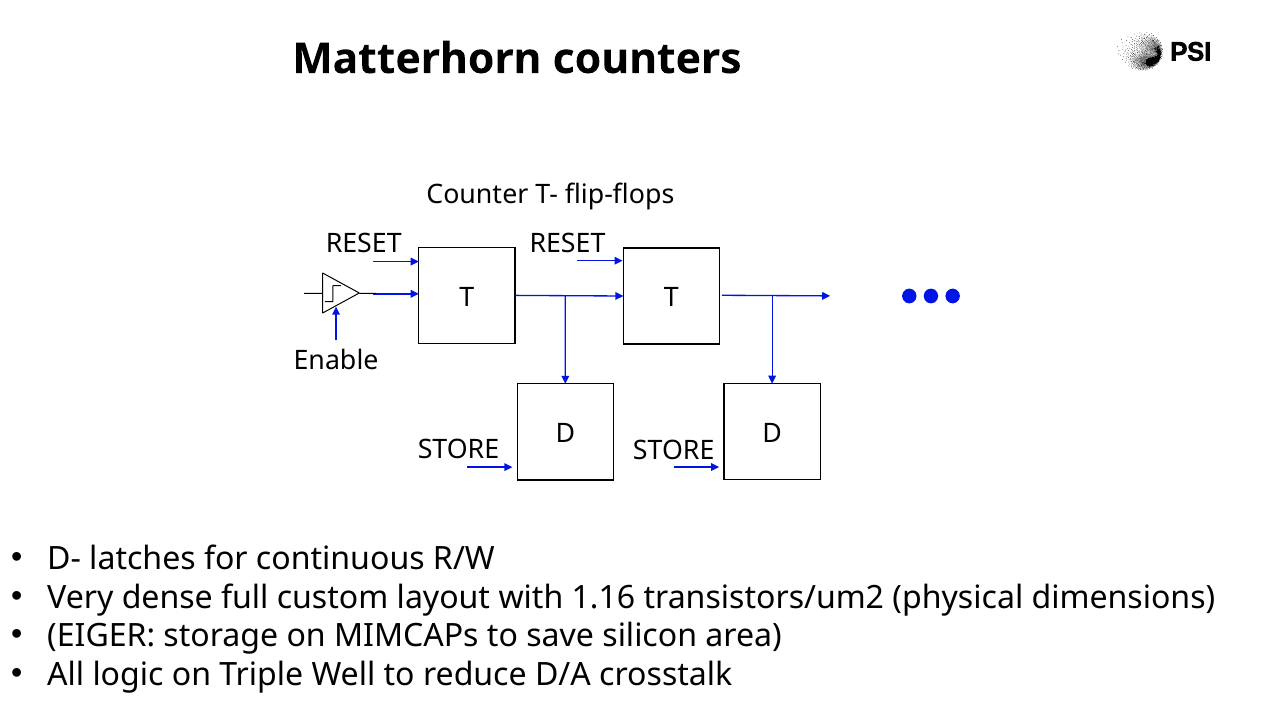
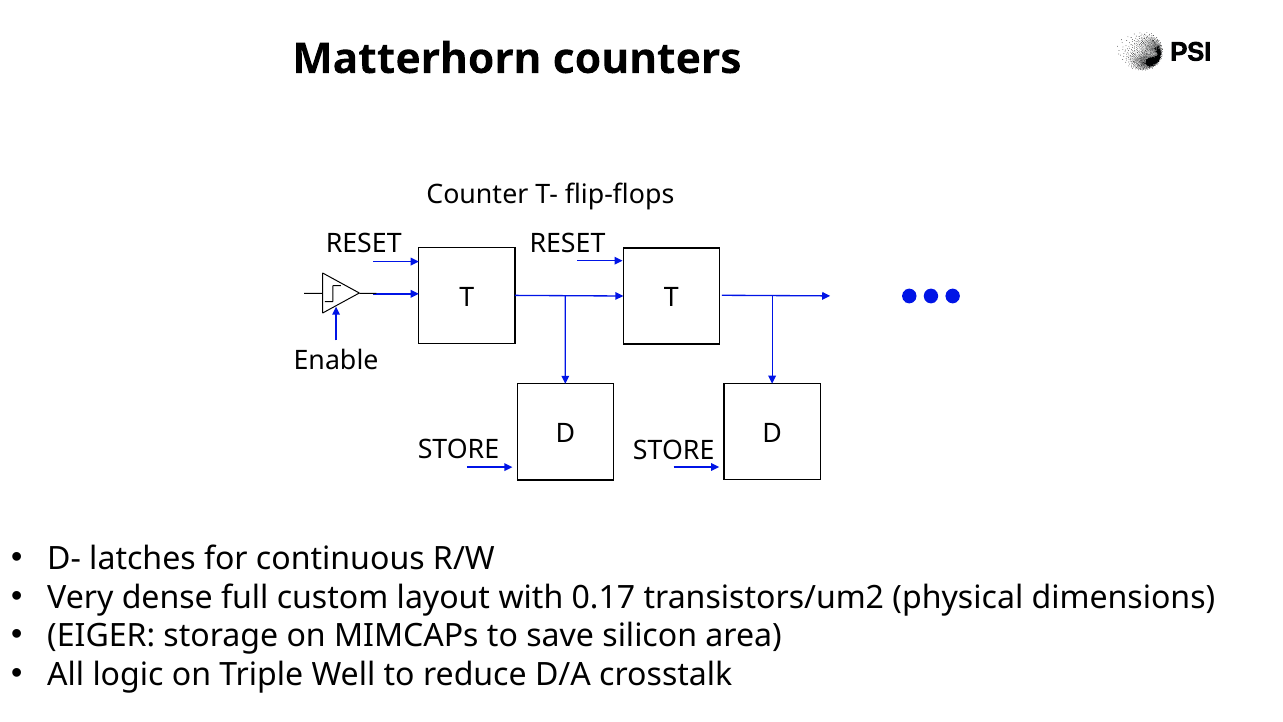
1.16: 1.16 -> 0.17 (603, 597)
